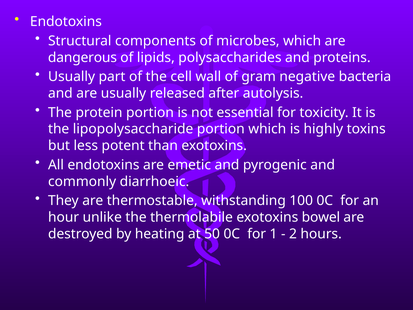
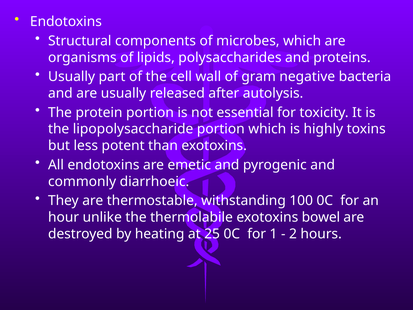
dangerous: dangerous -> organisms (82, 57)
50: 50 -> 25 (212, 234)
